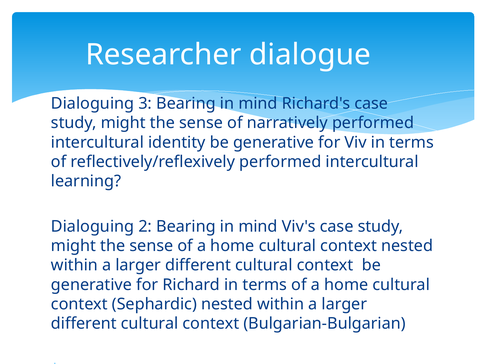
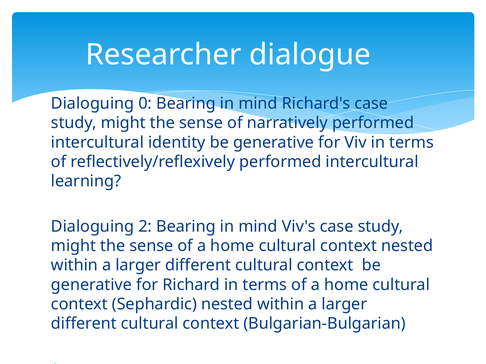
3: 3 -> 0 (145, 104)
